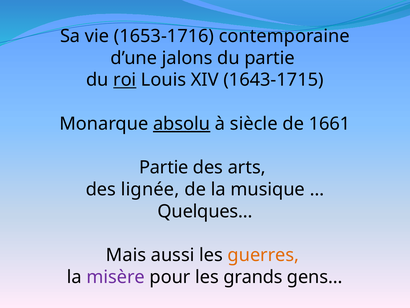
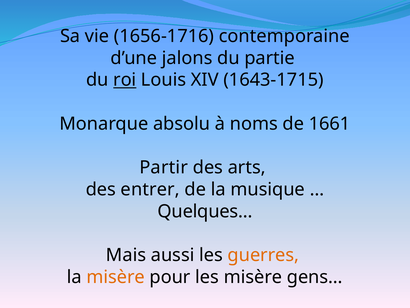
1653-1716: 1653-1716 -> 1656-1716 (164, 36)
absolu underline: present -> none (182, 124)
siècle: siècle -> noms (254, 124)
Partie: Partie -> Partir (164, 167)
lignée: lignée -> entrer (150, 189)
misère colour: purple -> orange (116, 277)
les grands: grands -> misère (253, 277)
